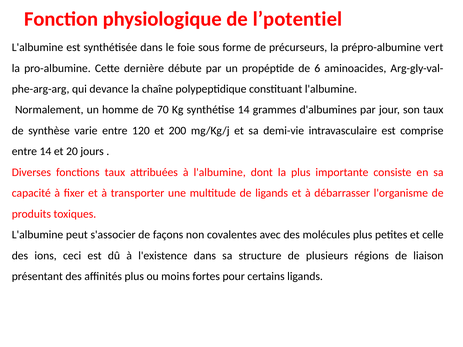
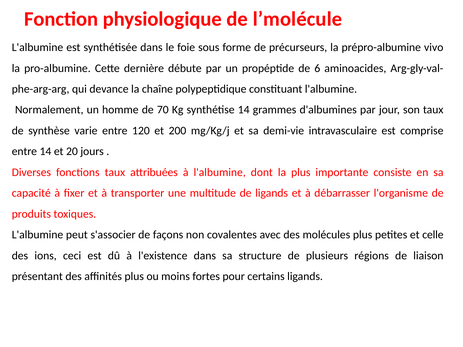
l’potentiel: l’potentiel -> l’molécule (297, 19)
vert: vert -> vivo (434, 47)
